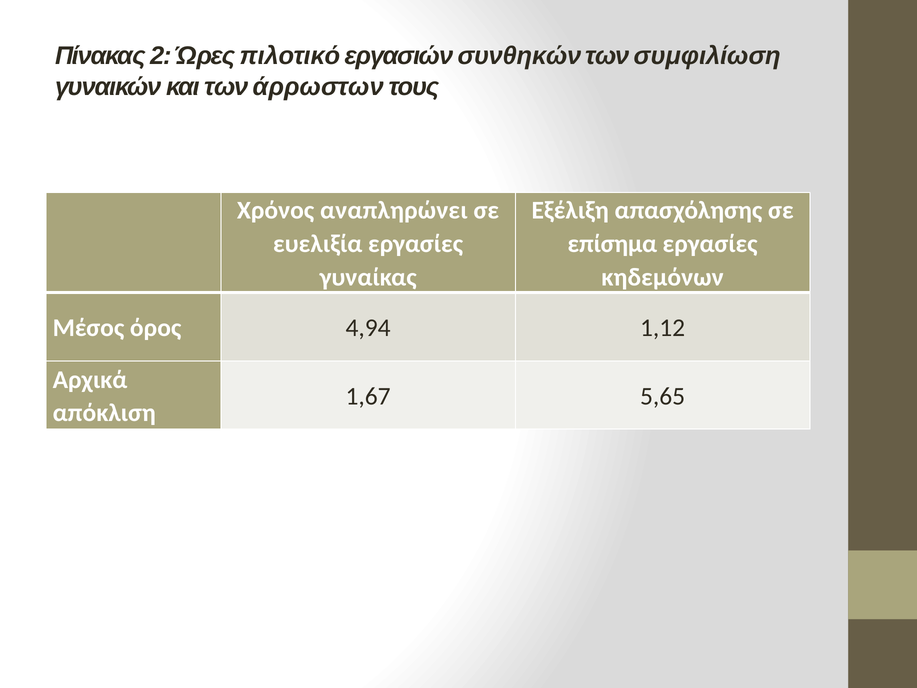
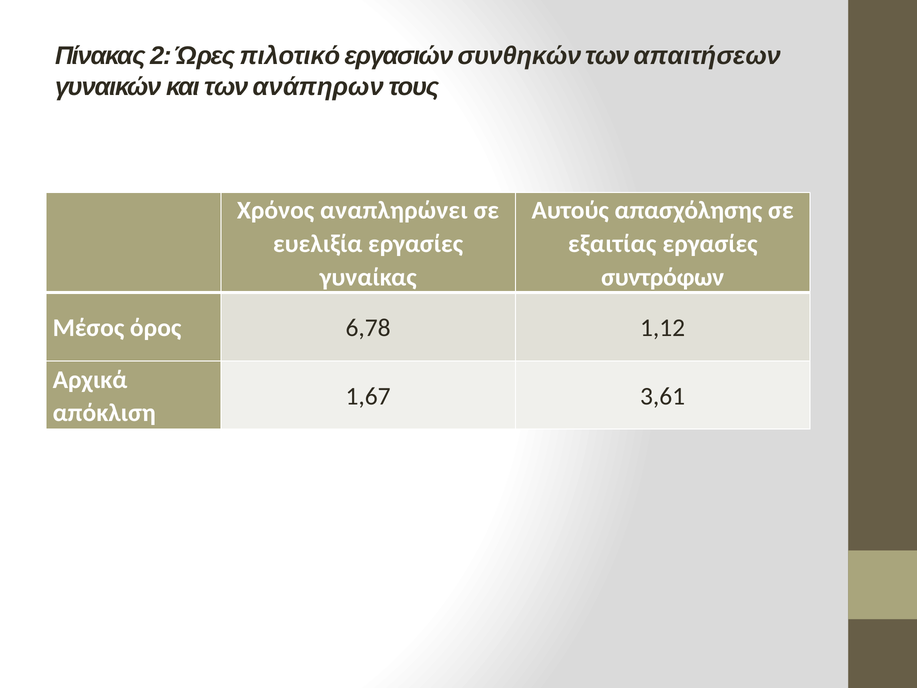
συμφιλίωση: συμφιλίωση -> απαιτήσεων (707, 56)
άρρωστων: άρρωστων -> ανάπηρων (318, 87)
Εξέλιξη: Εξέλιξη -> Αυτούς (570, 210)
επίσημα: επίσημα -> εξαιτίας (612, 244)
κηδεμόνων: κηδεμόνων -> συντρόφων (663, 277)
4,94: 4,94 -> 6,78 (368, 328)
5,65: 5,65 -> 3,61 (663, 396)
